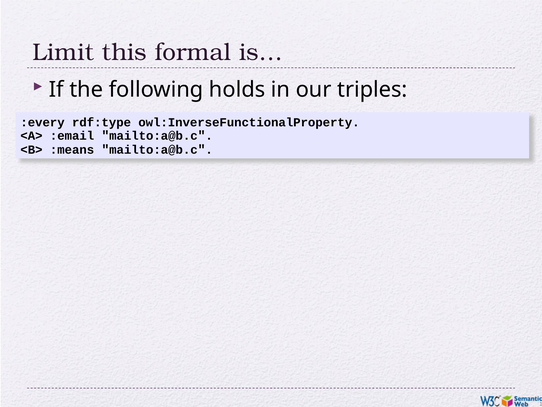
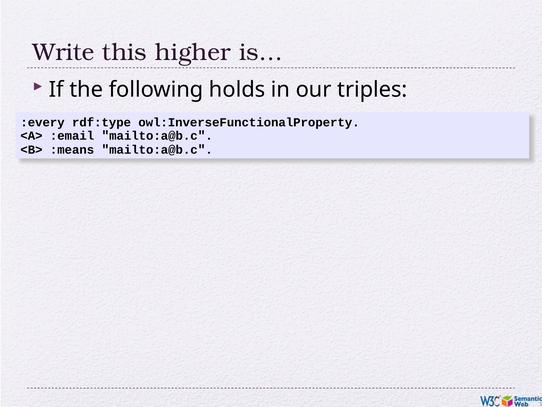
Limit: Limit -> Write (63, 52)
formal: formal -> higher (193, 52)
